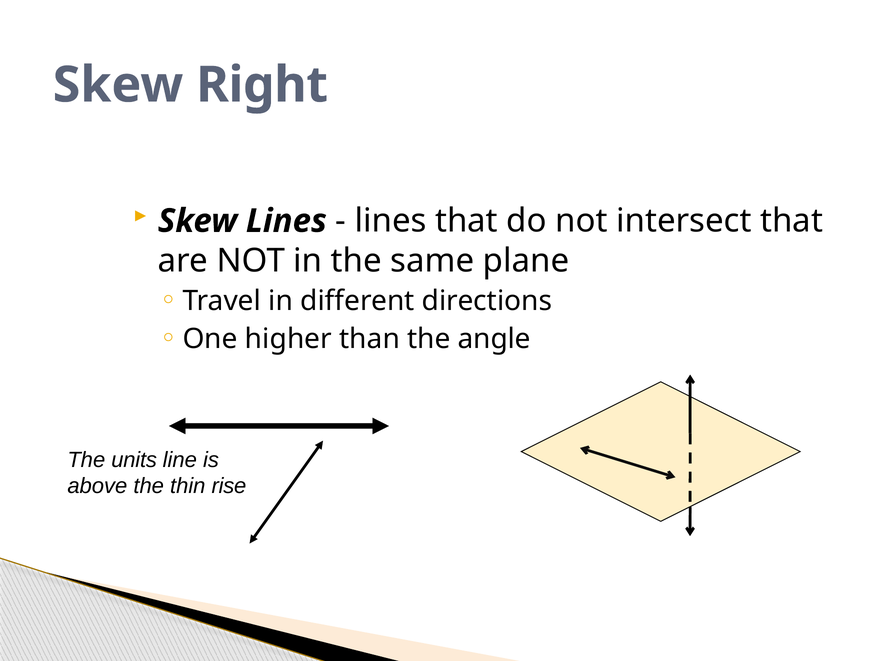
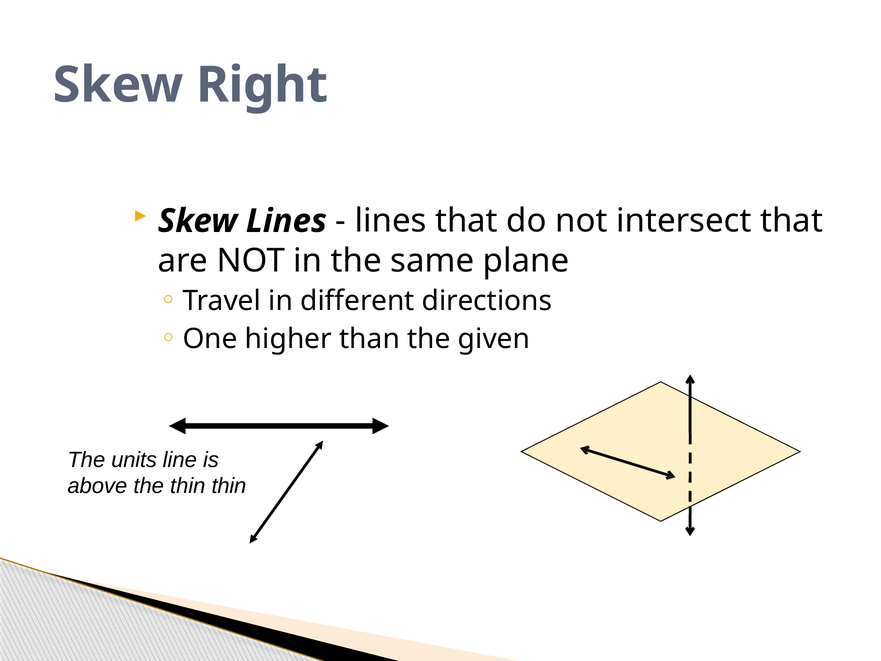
angle: angle -> given (494, 339)
thin rise: rise -> thin (229, 486)
